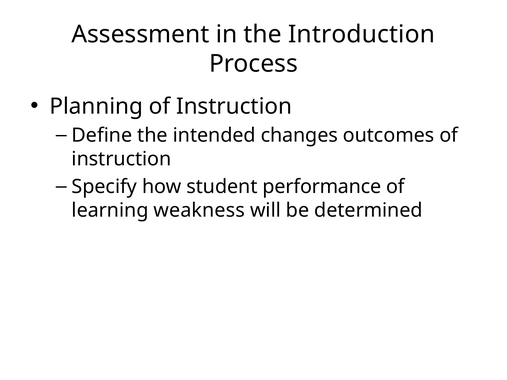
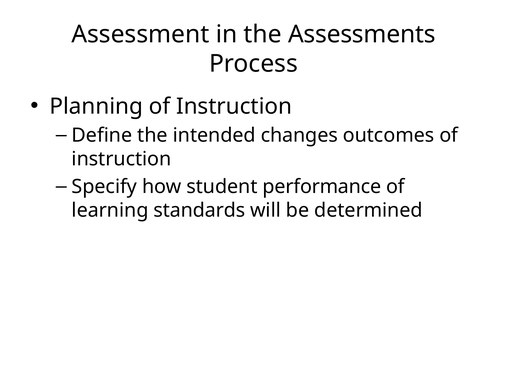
Introduction: Introduction -> Assessments (362, 34)
weakness: weakness -> standards (199, 210)
